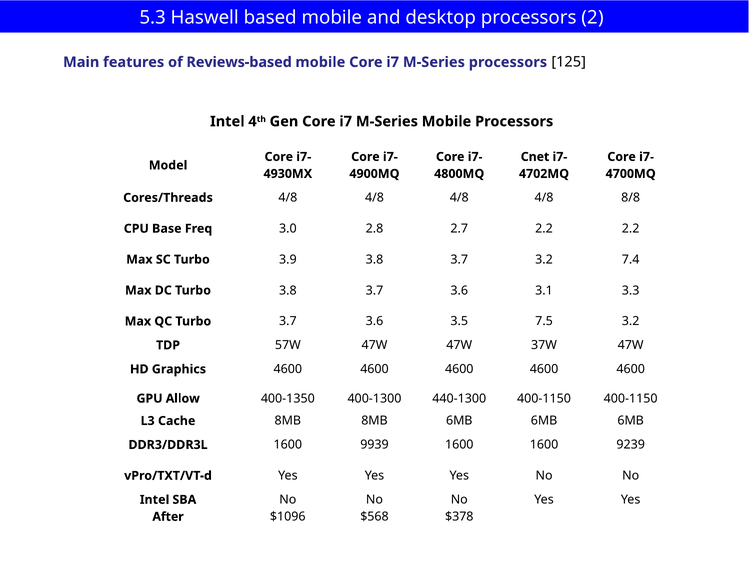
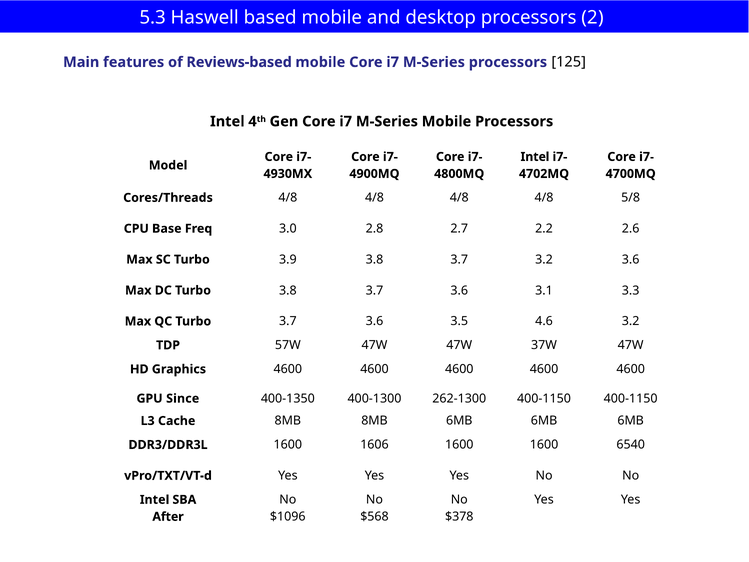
Cnet: Cnet -> Intel (535, 157)
8/8: 8/8 -> 5/8 (631, 198)
2.2 2.2: 2.2 -> 2.6 (631, 229)
3.2 7.4: 7.4 -> 3.6 (631, 259)
7.5: 7.5 -> 4.6 (544, 321)
Allow: Allow -> Since (183, 398)
440-1300: 440-1300 -> 262-1300 (459, 398)
9939: 9939 -> 1606 (374, 445)
9239: 9239 -> 6540 (631, 445)
